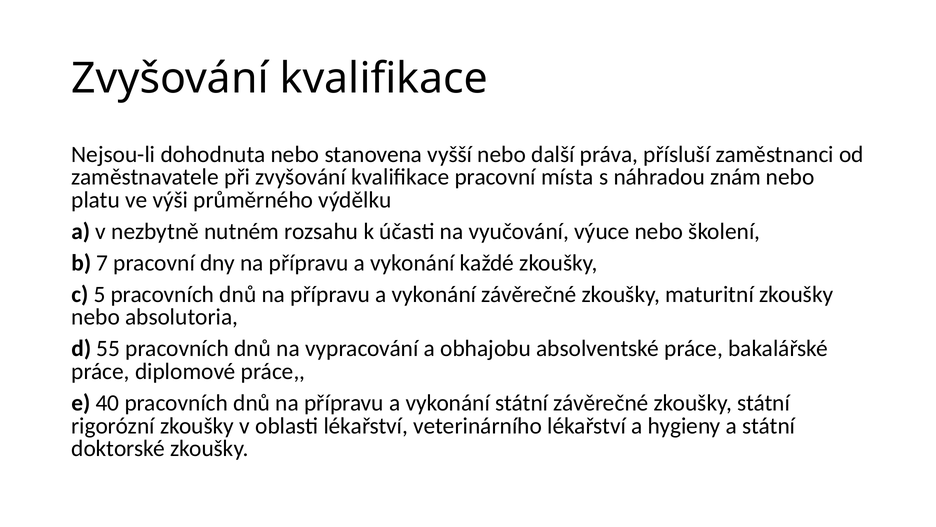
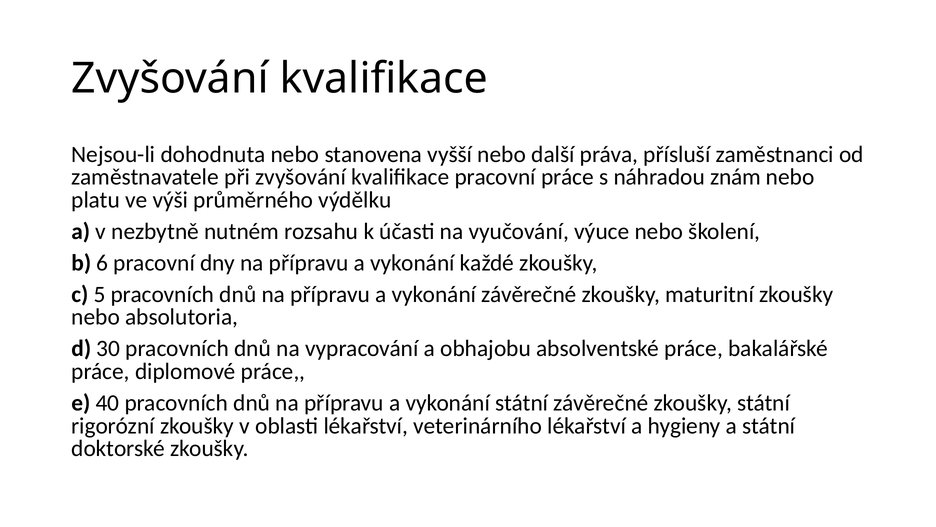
pracovní místa: místa -> práce (568, 177)
7: 7 -> 6 (102, 263)
55: 55 -> 30 (108, 348)
